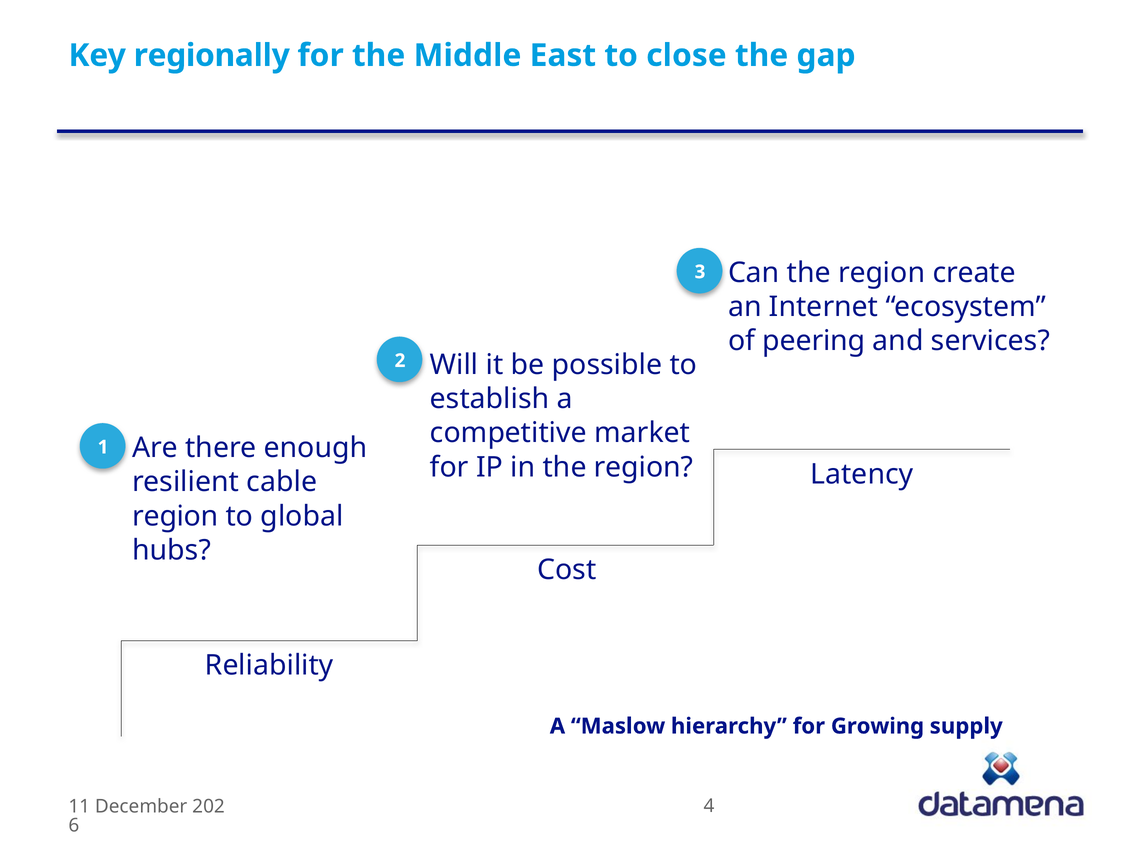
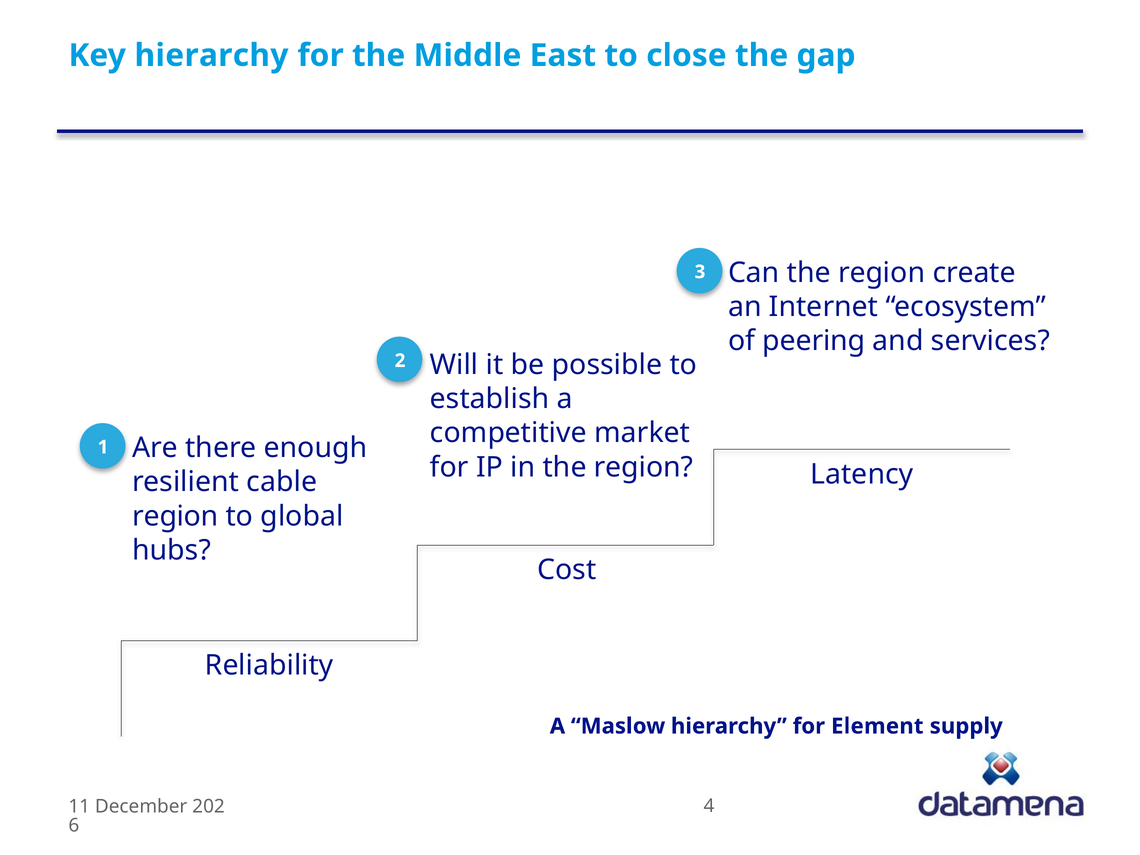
Key regionally: regionally -> hierarchy (211, 55)
Growing: Growing -> Element (877, 726)
